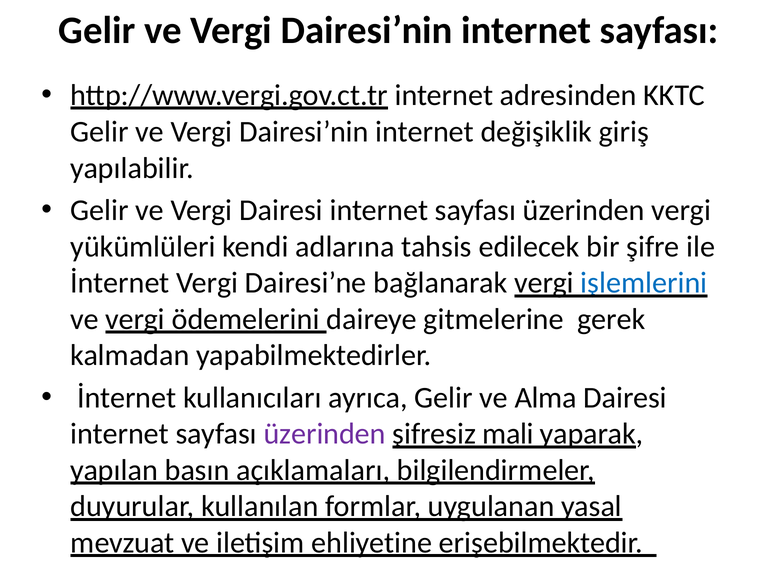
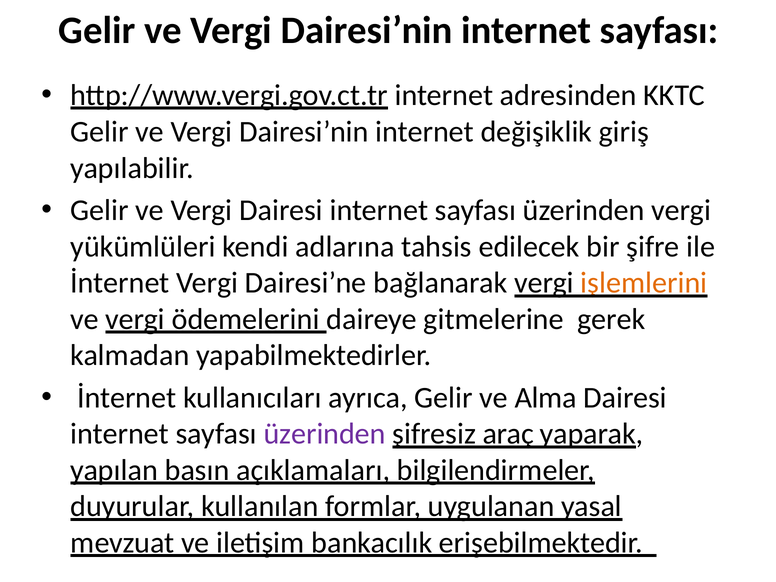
işlemlerini colour: blue -> orange (644, 283)
mali: mali -> araç (508, 434)
ehliyetine: ehliyetine -> bankacılık (372, 543)
